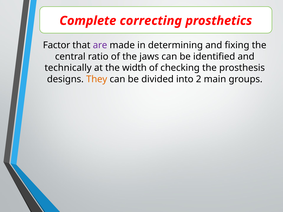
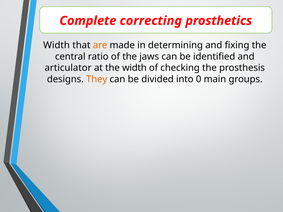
Factor: Factor -> Width (56, 45)
are colour: purple -> orange (100, 45)
technically: technically -> articulator (68, 68)
2: 2 -> 0 (199, 79)
